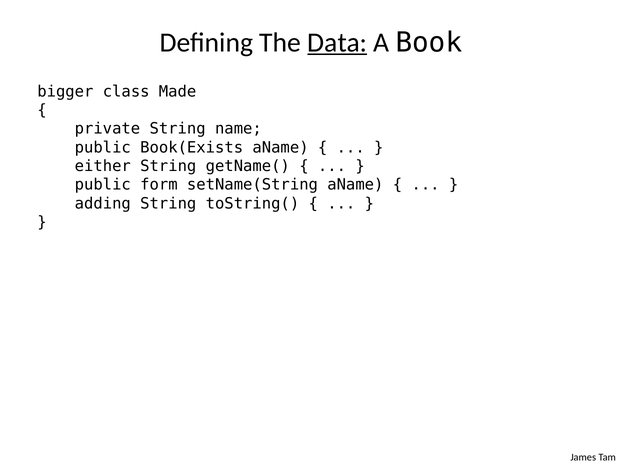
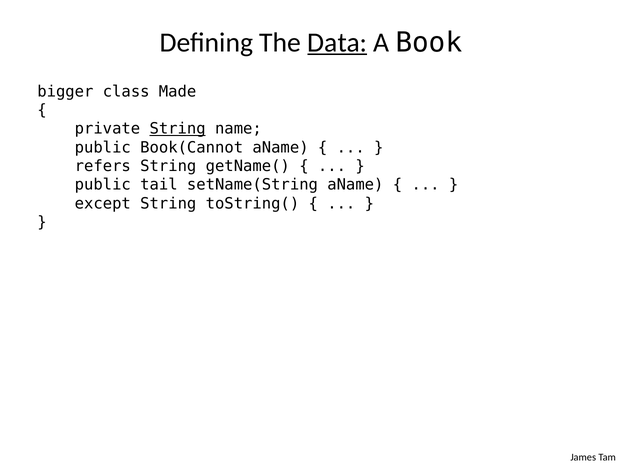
String underline: none -> present (178, 129)
Book(Exists: Book(Exists -> Book(Cannot (192, 147)
either: either -> refers (103, 166)
form: form -> tail (159, 185)
adding: adding -> except (103, 203)
